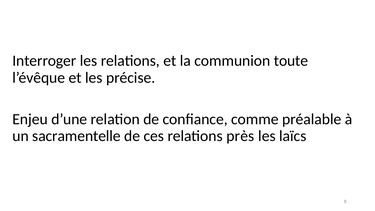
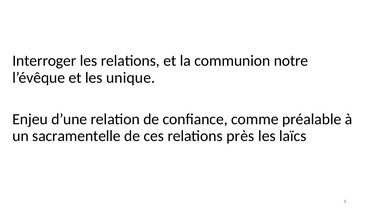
toute: toute -> notre (291, 61)
précise: précise -> unique (131, 78)
